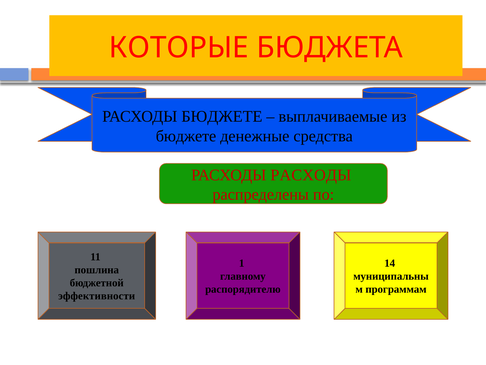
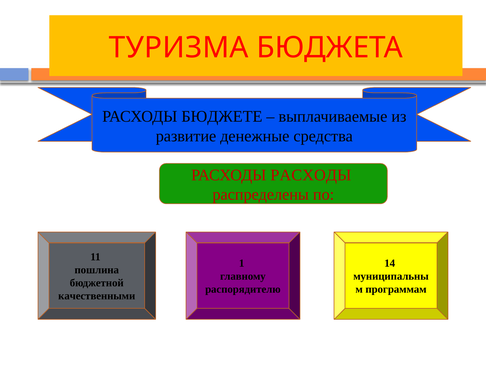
КОТОРЫЕ: КОТОРЫЕ -> ТУРИЗМА (179, 48)
бюджете: бюджете -> развитие (186, 136)
эффективности: эффективности -> качественными (97, 295)
